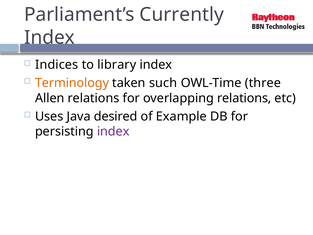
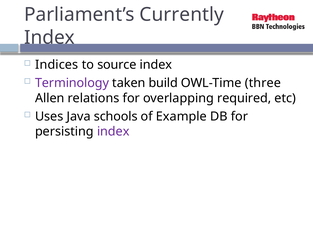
library: library -> source (117, 65)
Terminology colour: orange -> purple (72, 83)
such: such -> build (163, 83)
overlapping relations: relations -> required (244, 98)
desired: desired -> schools (116, 116)
